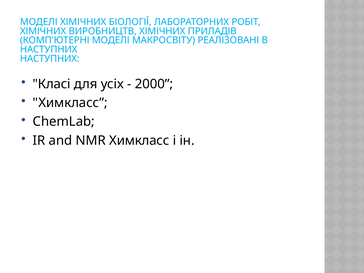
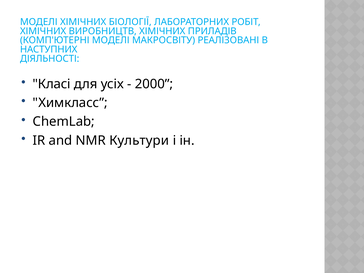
НАСТУПНИХ: НАСТУПНИХ -> ДІЯЛЬНОСТІ (50, 59)
NMR Химкласс: Химкласс -> Культури (139, 140)
